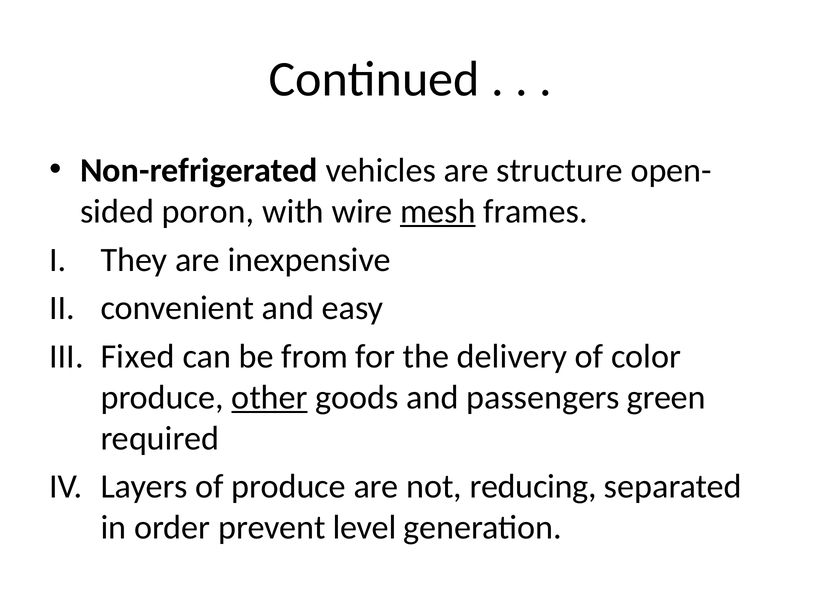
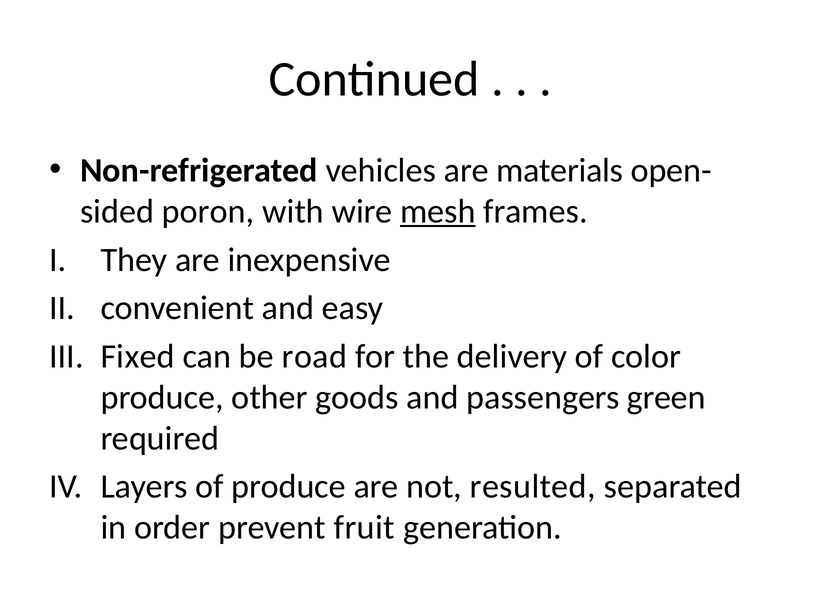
structure: structure -> materials (560, 171)
from: from -> road (314, 357)
other underline: present -> none (270, 398)
reducing: reducing -> resulted (533, 487)
level: level -> fruit (364, 528)
